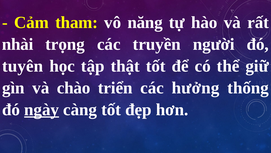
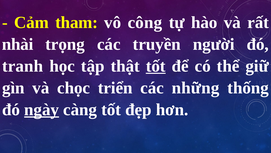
năng: năng -> công (145, 22)
tuyên: tuyên -> tranh (23, 66)
tốt underline: none -> present (156, 66)
chào: chào -> chọc (74, 88)
hưởng: hưởng -> những (196, 88)
